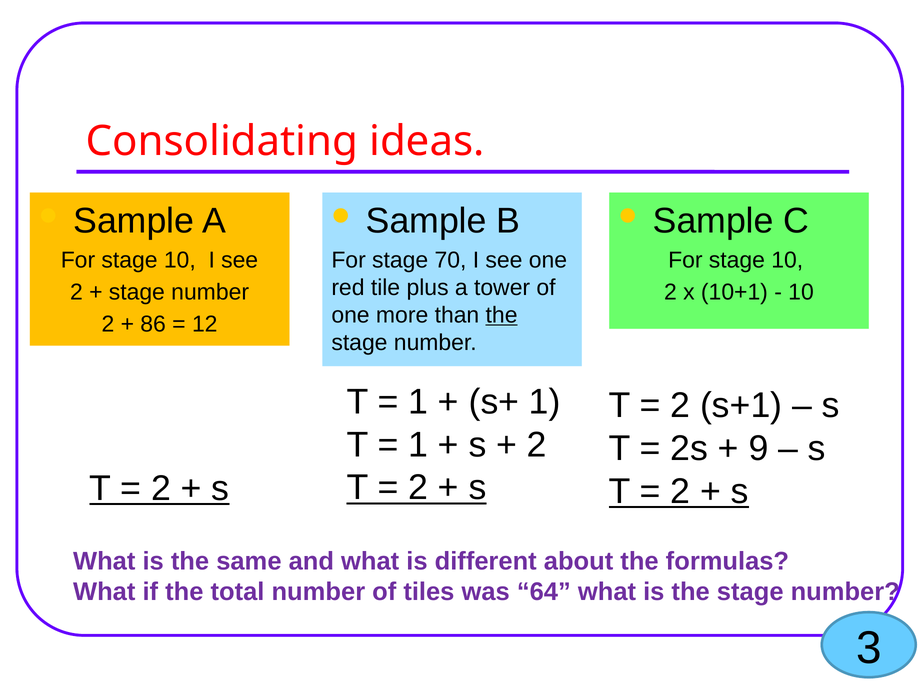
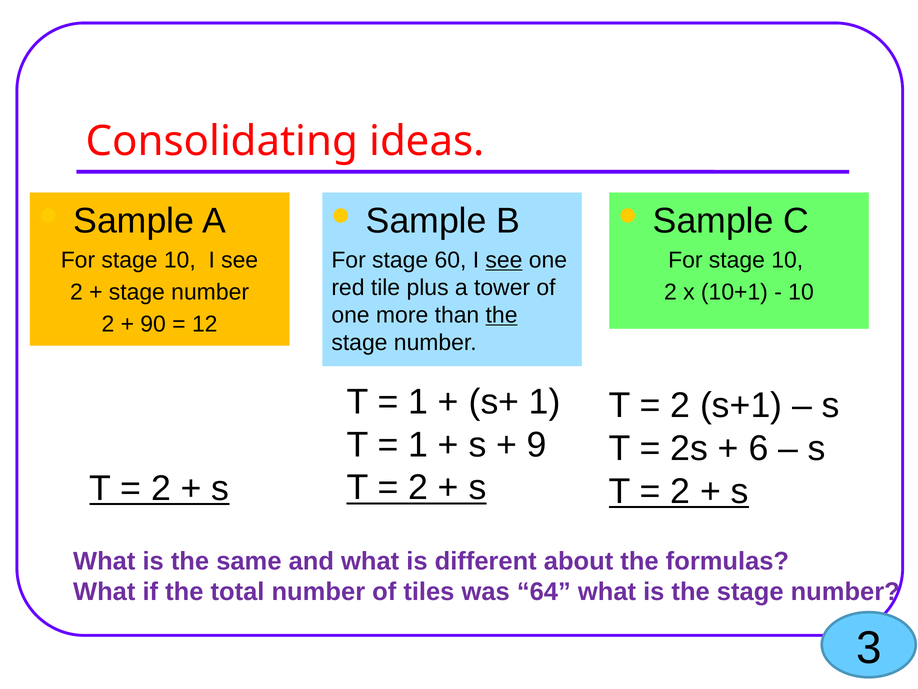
70: 70 -> 60 (451, 260)
see underline: none -> present (504, 260)
86: 86 -> 90 (153, 324)
2: 2 -> 9 (537, 444)
9: 9 -> 6 (759, 448)
